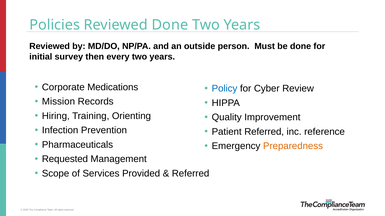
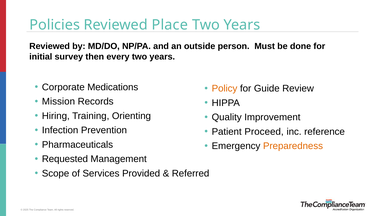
Reviewed Done: Done -> Place (170, 25)
Policy colour: blue -> orange (225, 89)
Cyber: Cyber -> Guide (267, 89)
Patient Referred: Referred -> Proceed (264, 132)
